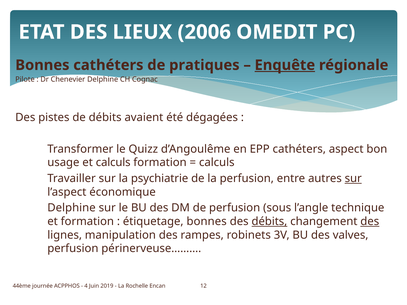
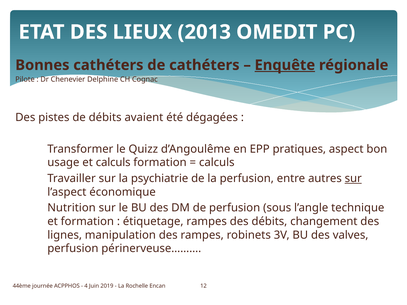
2006: 2006 -> 2013 (204, 32)
de pratiques: pratiques -> cathéters (204, 65)
EPP cathéters: cathéters -> pratiques (299, 149)
Delphine: Delphine -> Nutrition (72, 208)
étiquetage bonnes: bonnes -> rampes (207, 222)
débits underline: present -> none (269, 222)
des underline: present -> none (370, 222)
